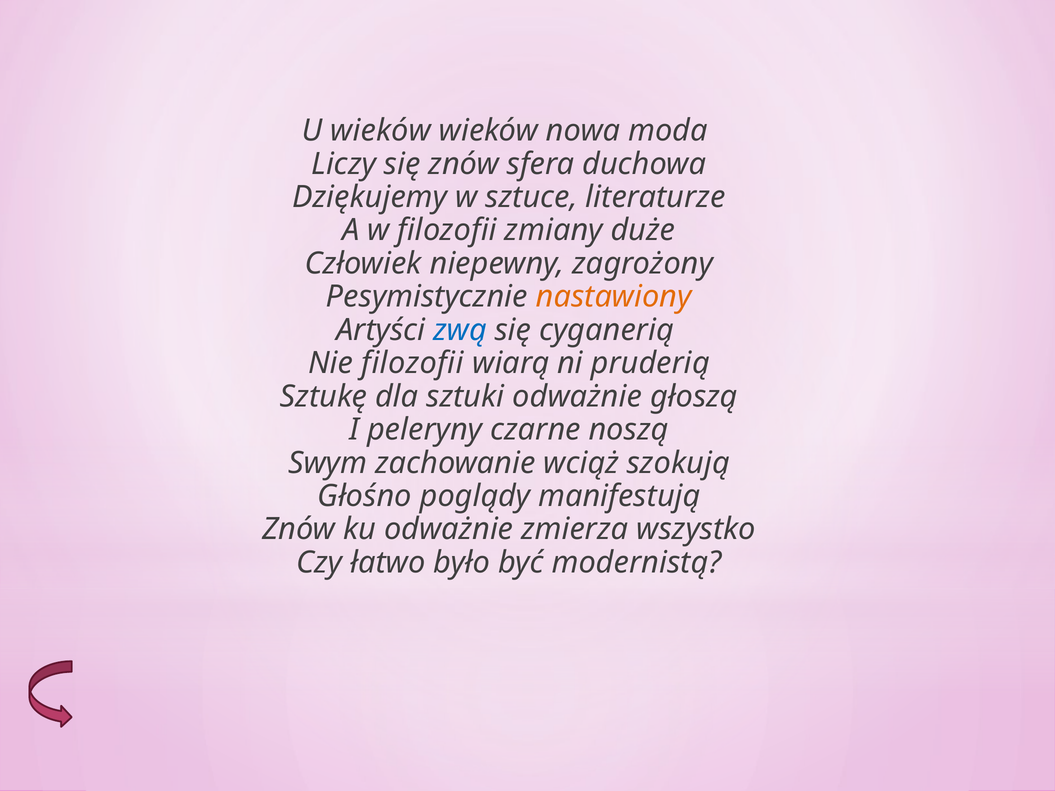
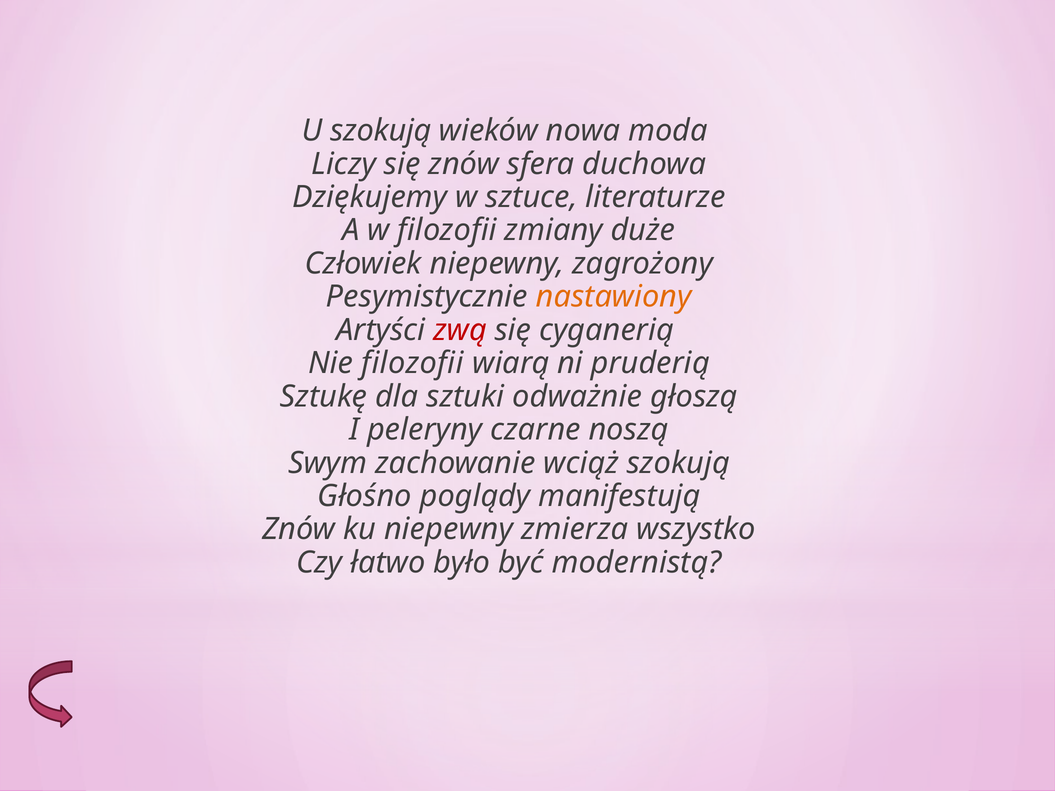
U wieków: wieków -> szokują (381, 131)
zwą colour: blue -> red (460, 330)
ku odważnie: odważnie -> niepewny (449, 529)
